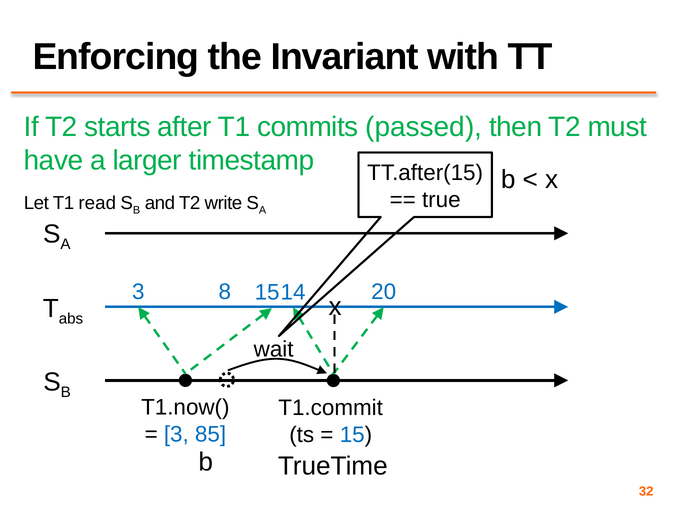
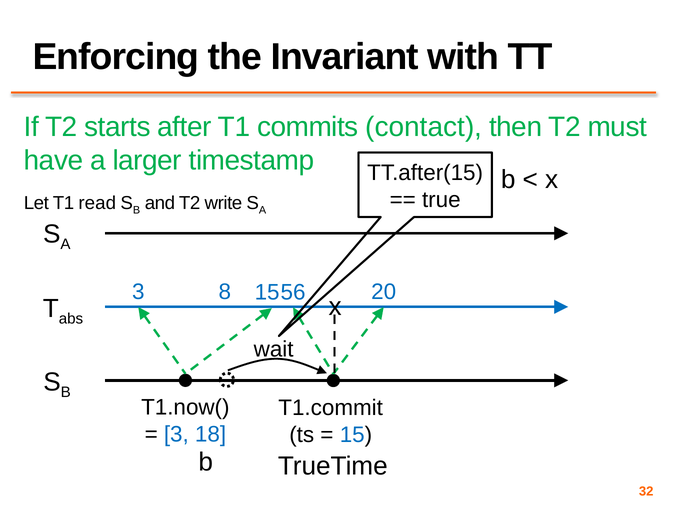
passed: passed -> contact (424, 127)
14: 14 -> 56 (293, 292)
85: 85 -> 18 (211, 434)
